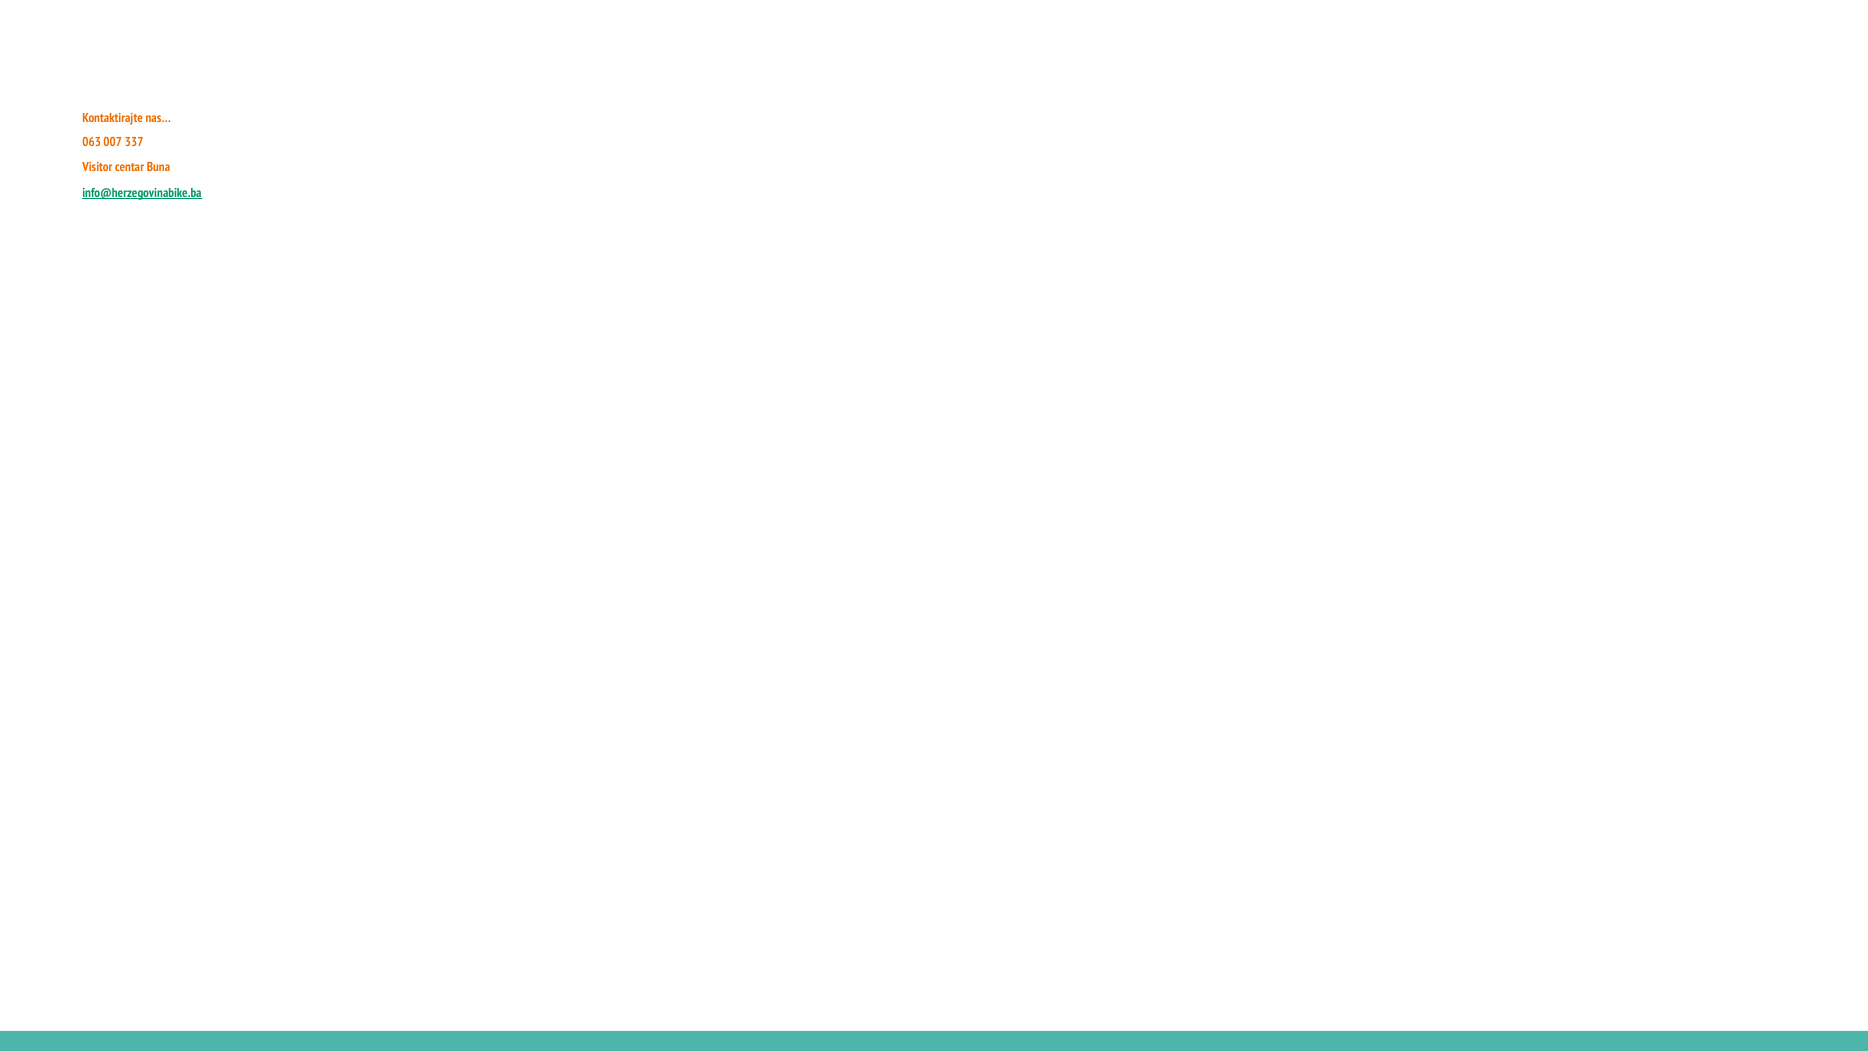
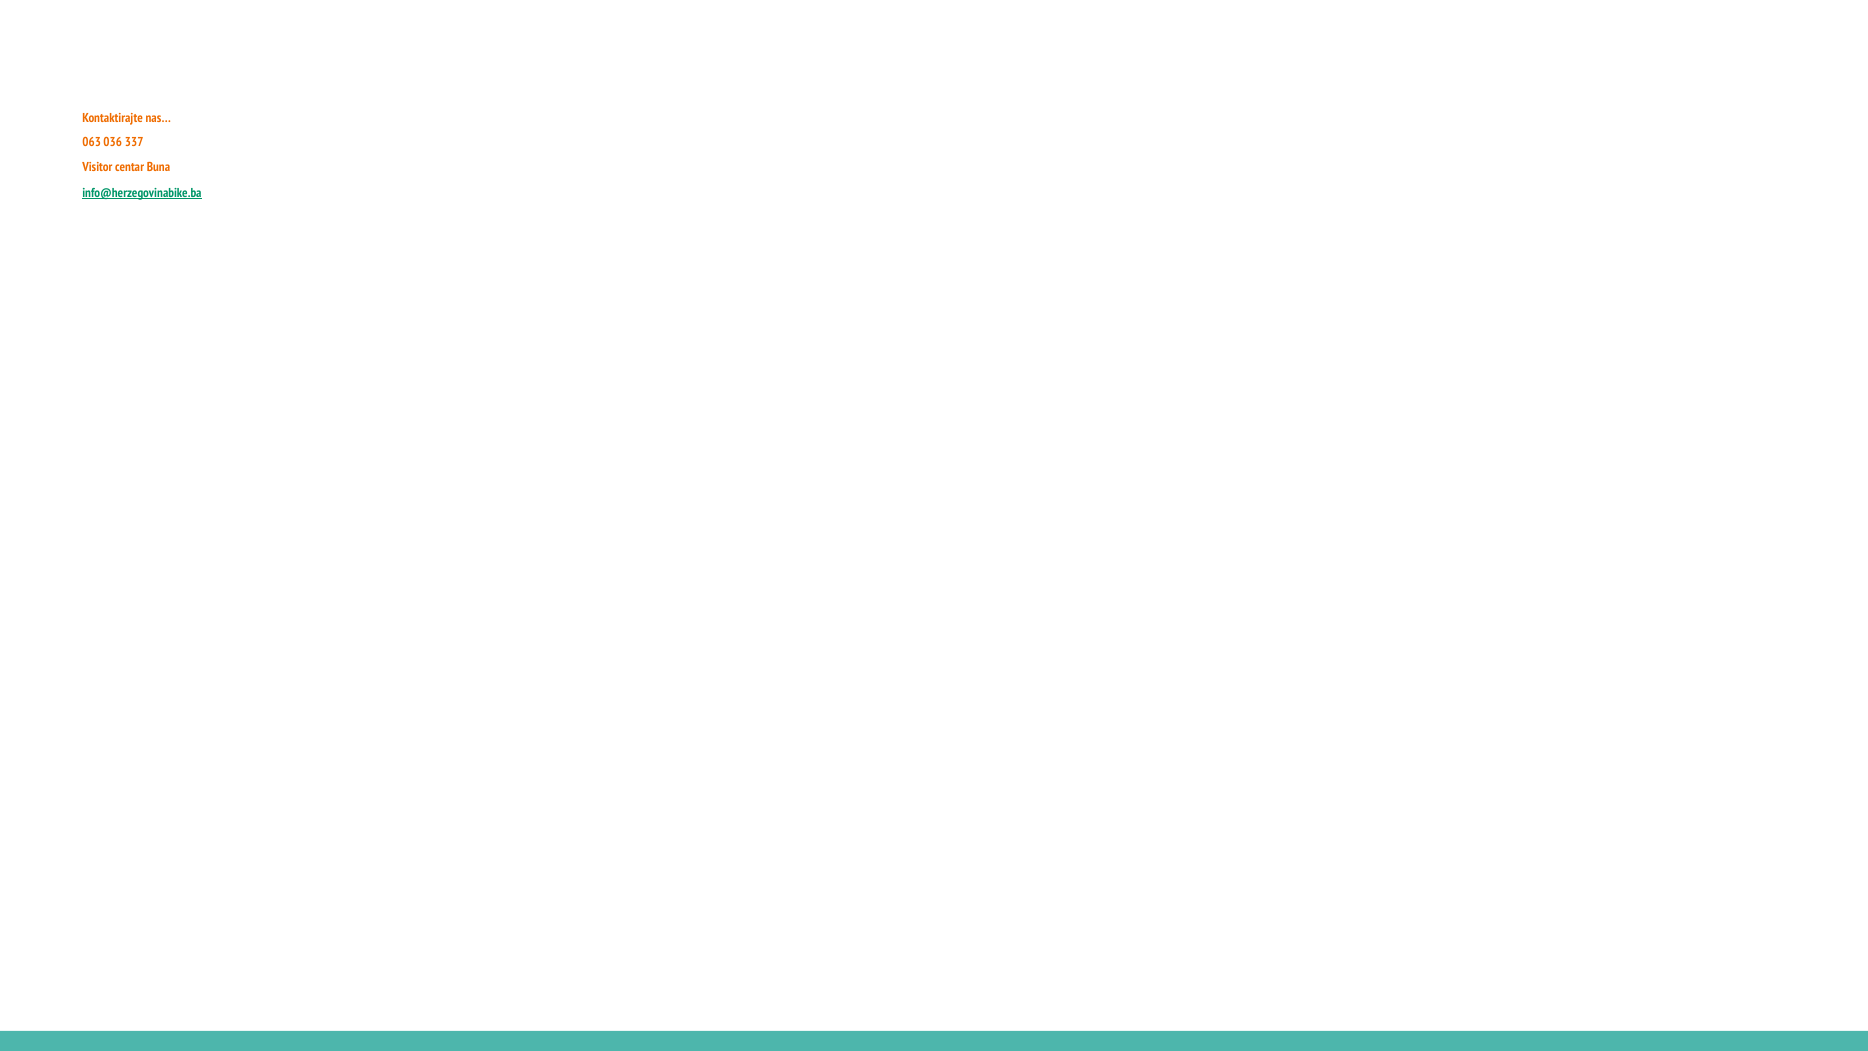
007: 007 -> 036 (113, 143)
